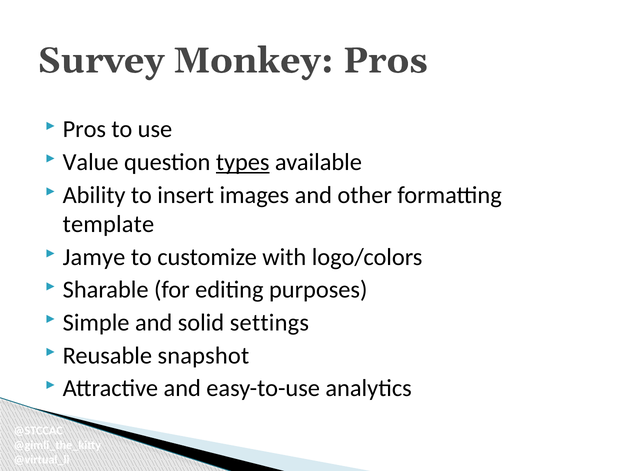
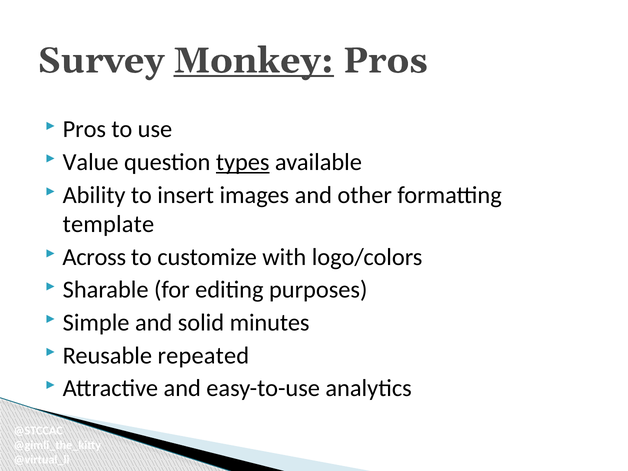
Monkey underline: none -> present (254, 61)
Jamye: Jamye -> Across (94, 257)
settings: settings -> minutes (270, 323)
snapshot: snapshot -> repeated (203, 356)
